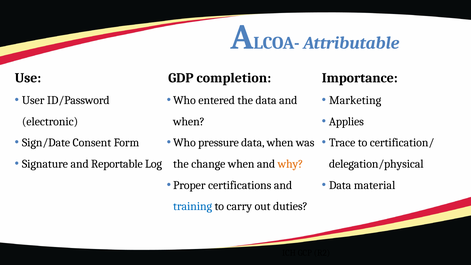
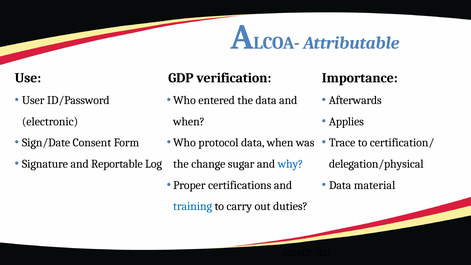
completion: completion -> verification (234, 78)
Marketing: Marketing -> Afterwards (355, 100)
pressure: pressure -> protocol (218, 143)
change when: when -> sugar (241, 164)
why colour: orange -> blue (290, 164)
